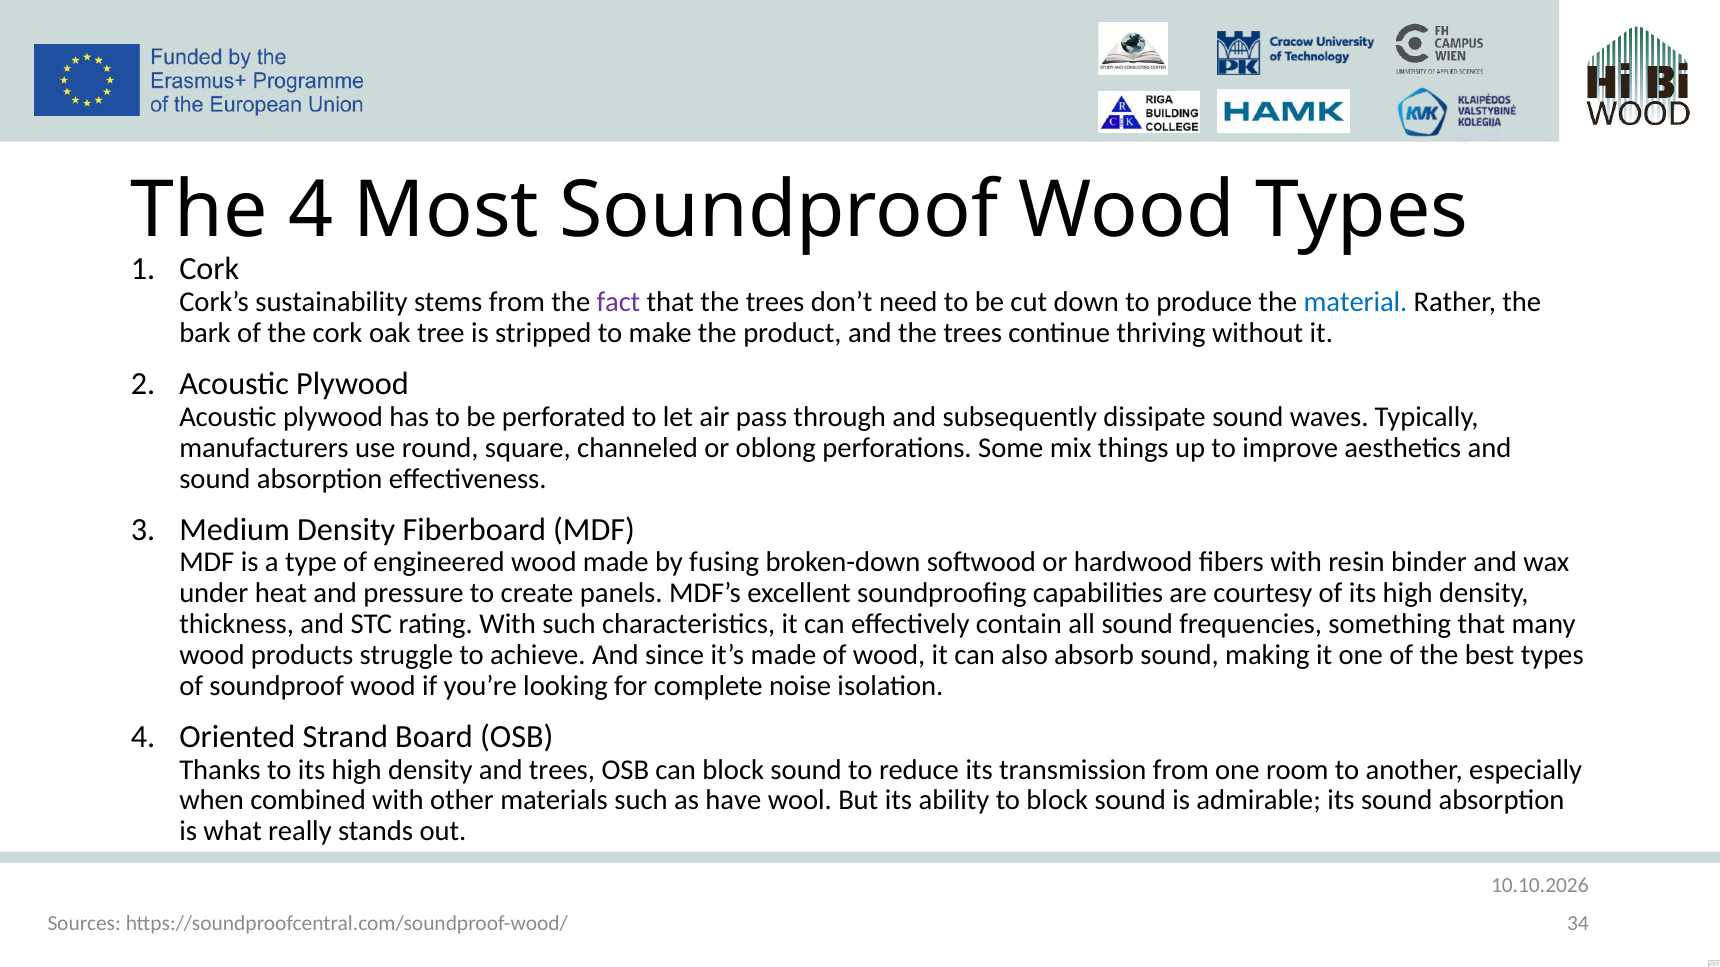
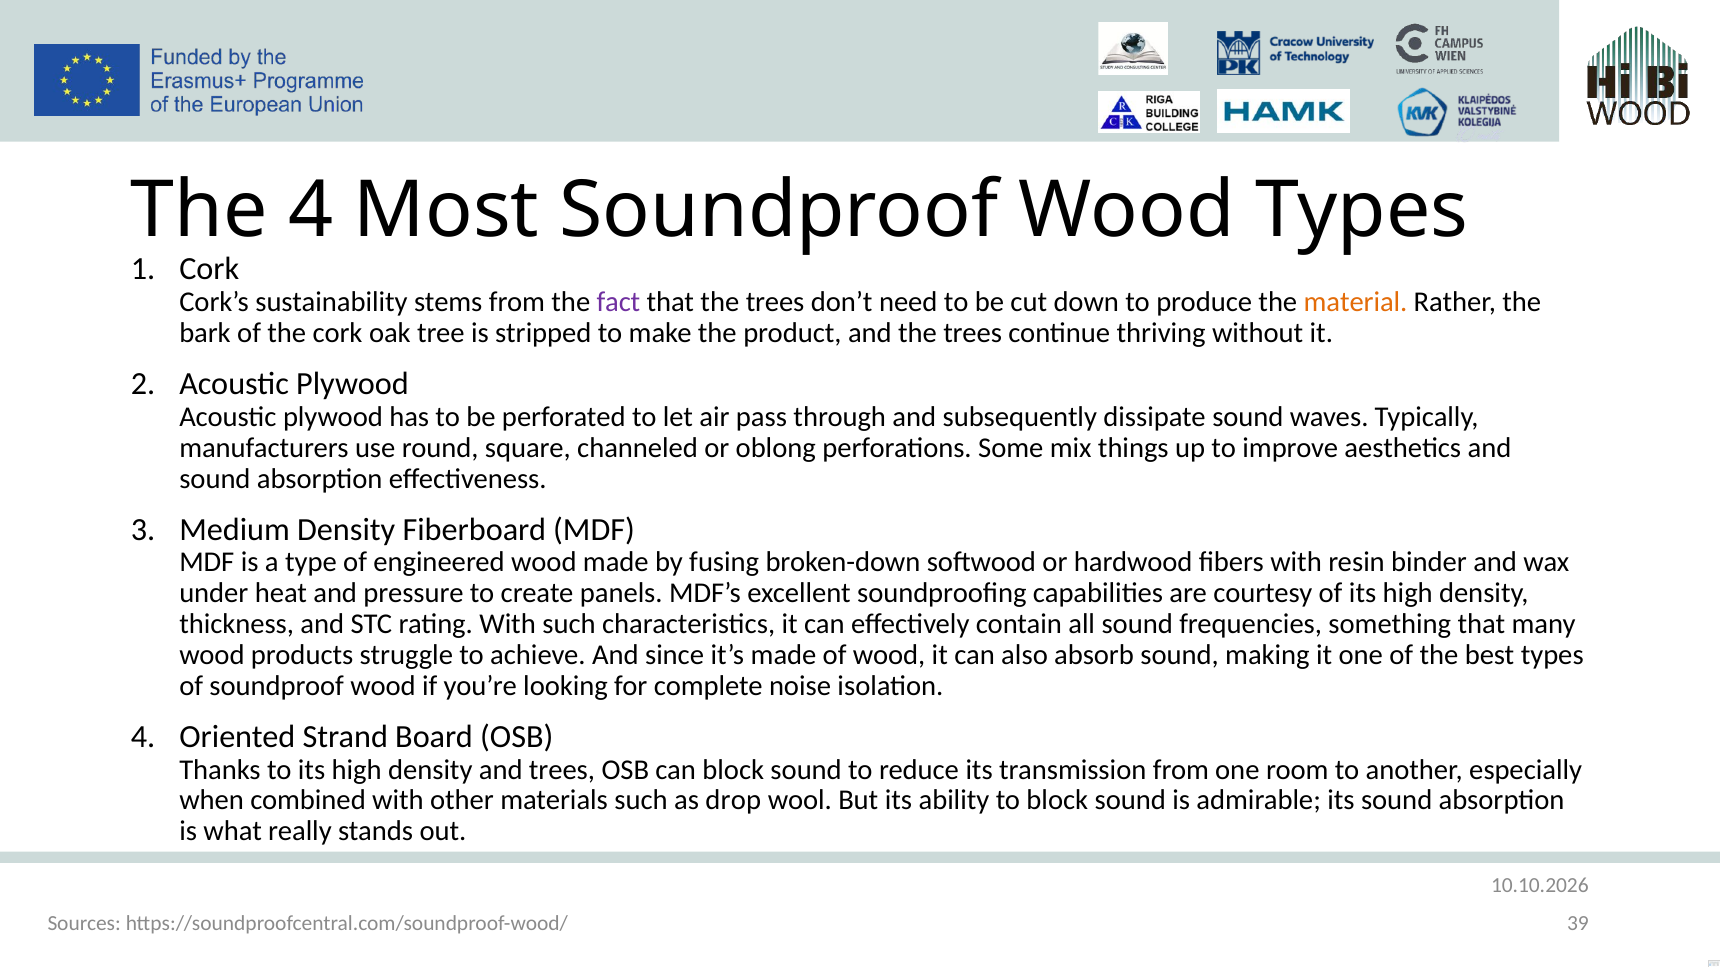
material colour: blue -> orange (1356, 302)
have: have -> drop (733, 801)
34: 34 -> 39 (1578, 924)
